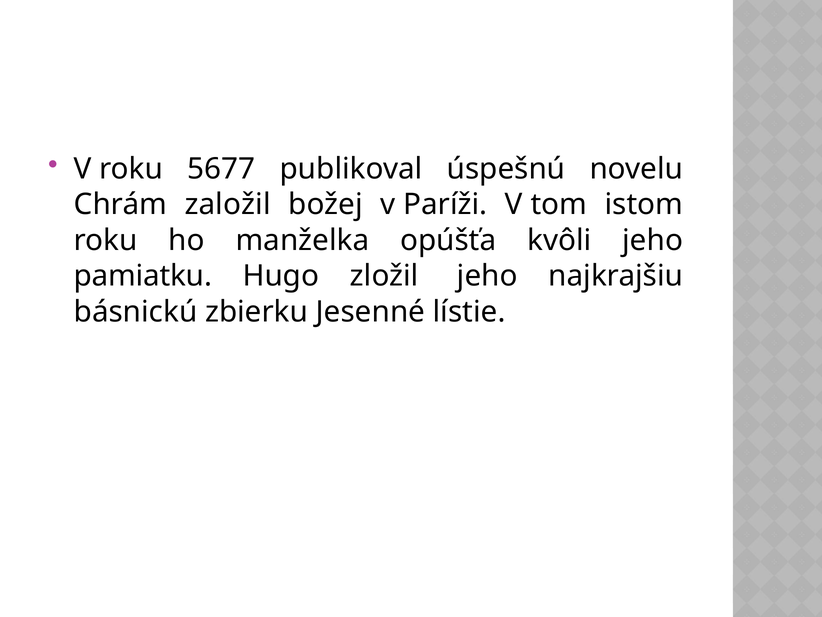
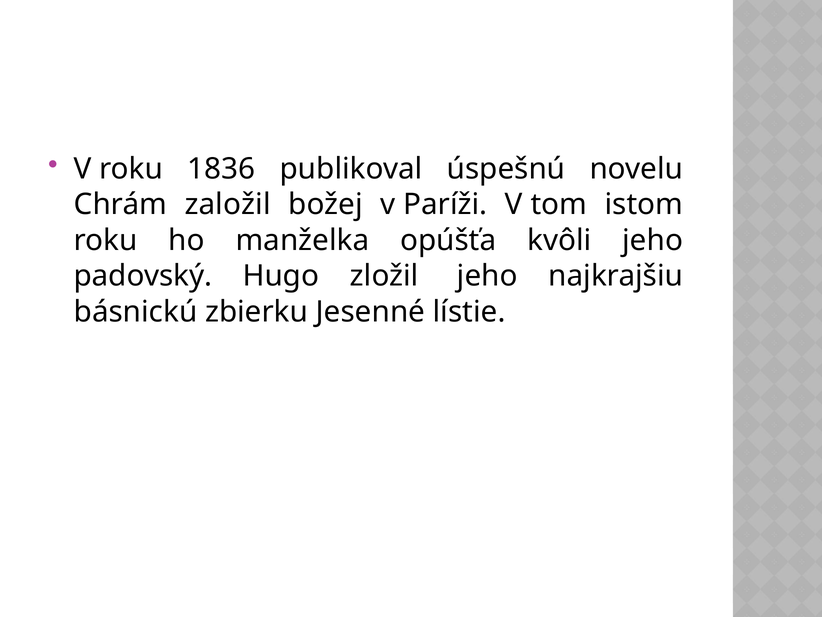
5677: 5677 -> 1836 (221, 169)
pamiatku: pamiatku -> padovský (143, 276)
